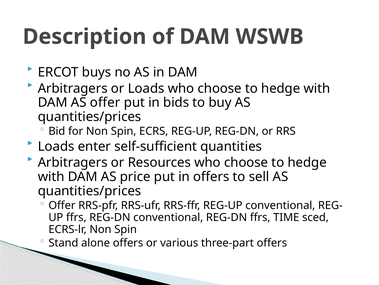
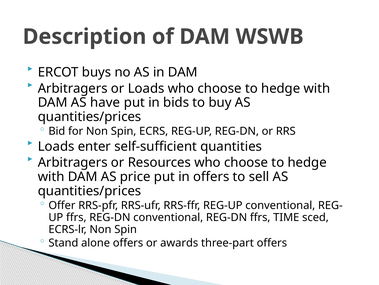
AS offer: offer -> have (105, 102)
various: various -> awards (179, 242)
